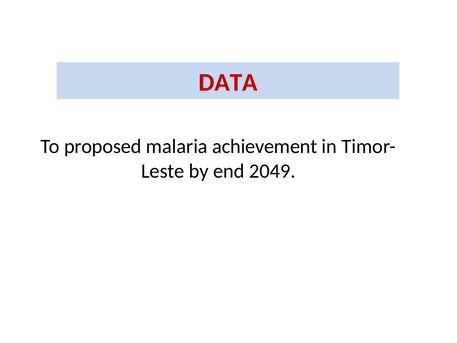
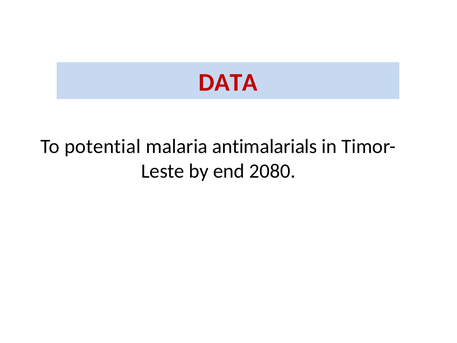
proposed: proposed -> potential (103, 147)
achievement: achievement -> antimalarials (265, 147)
2049: 2049 -> 2080 (272, 171)
